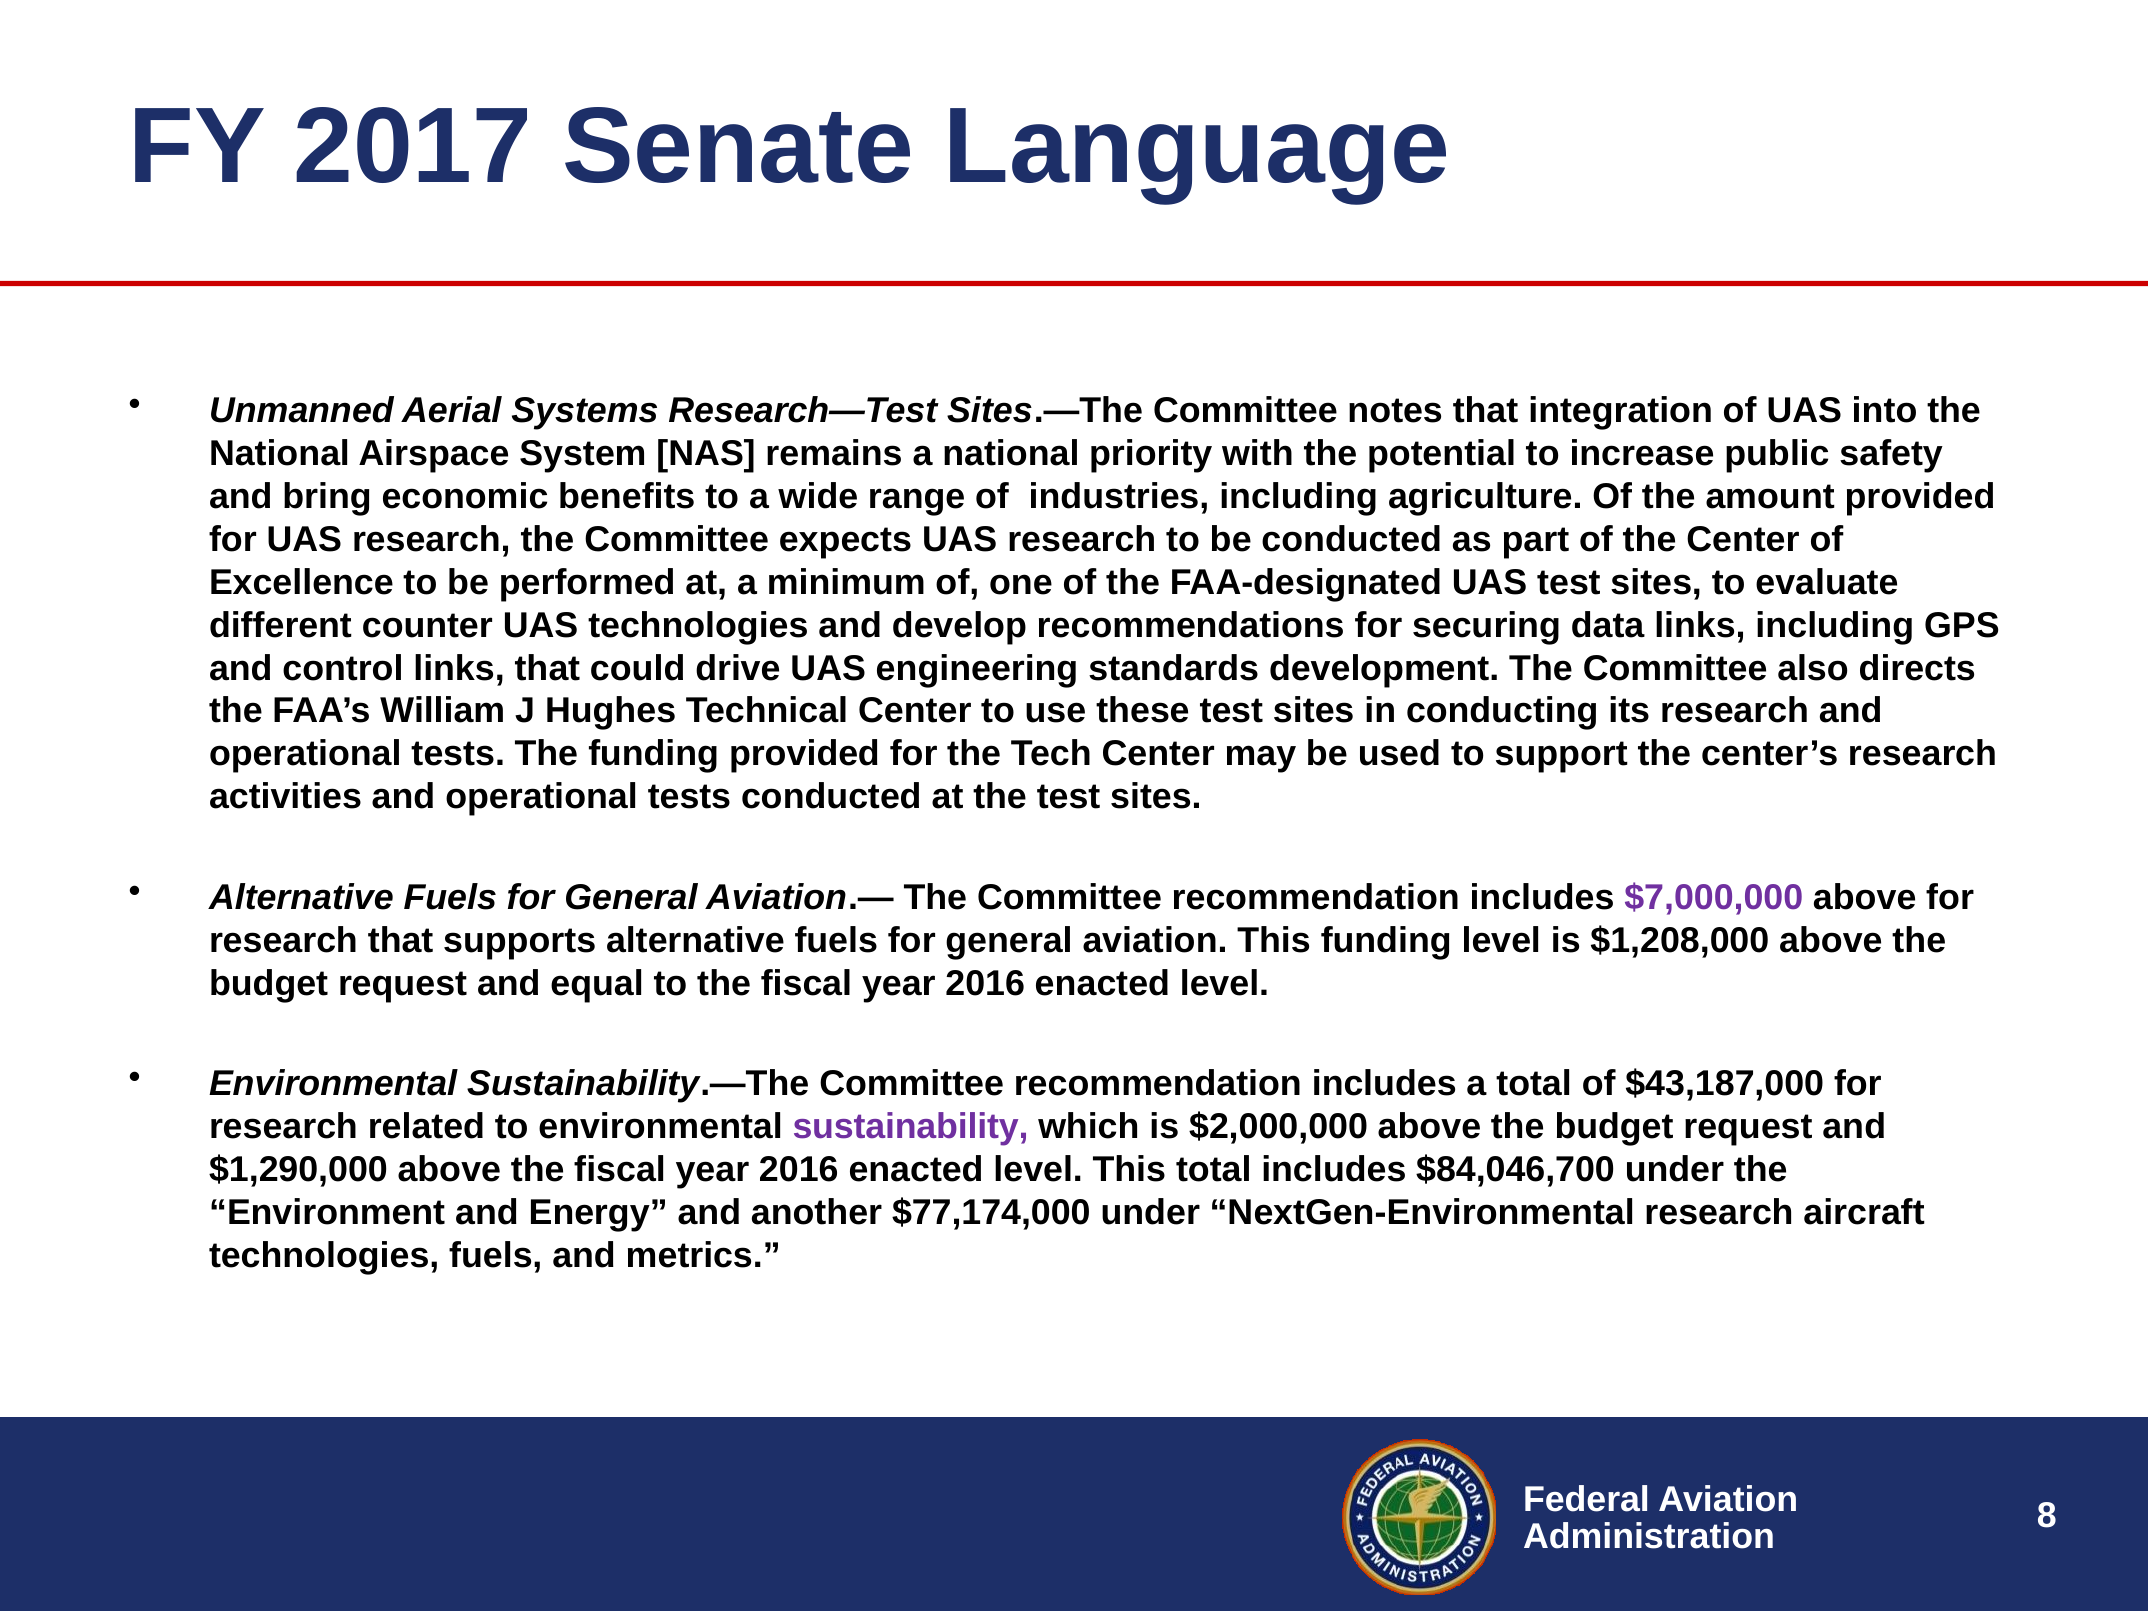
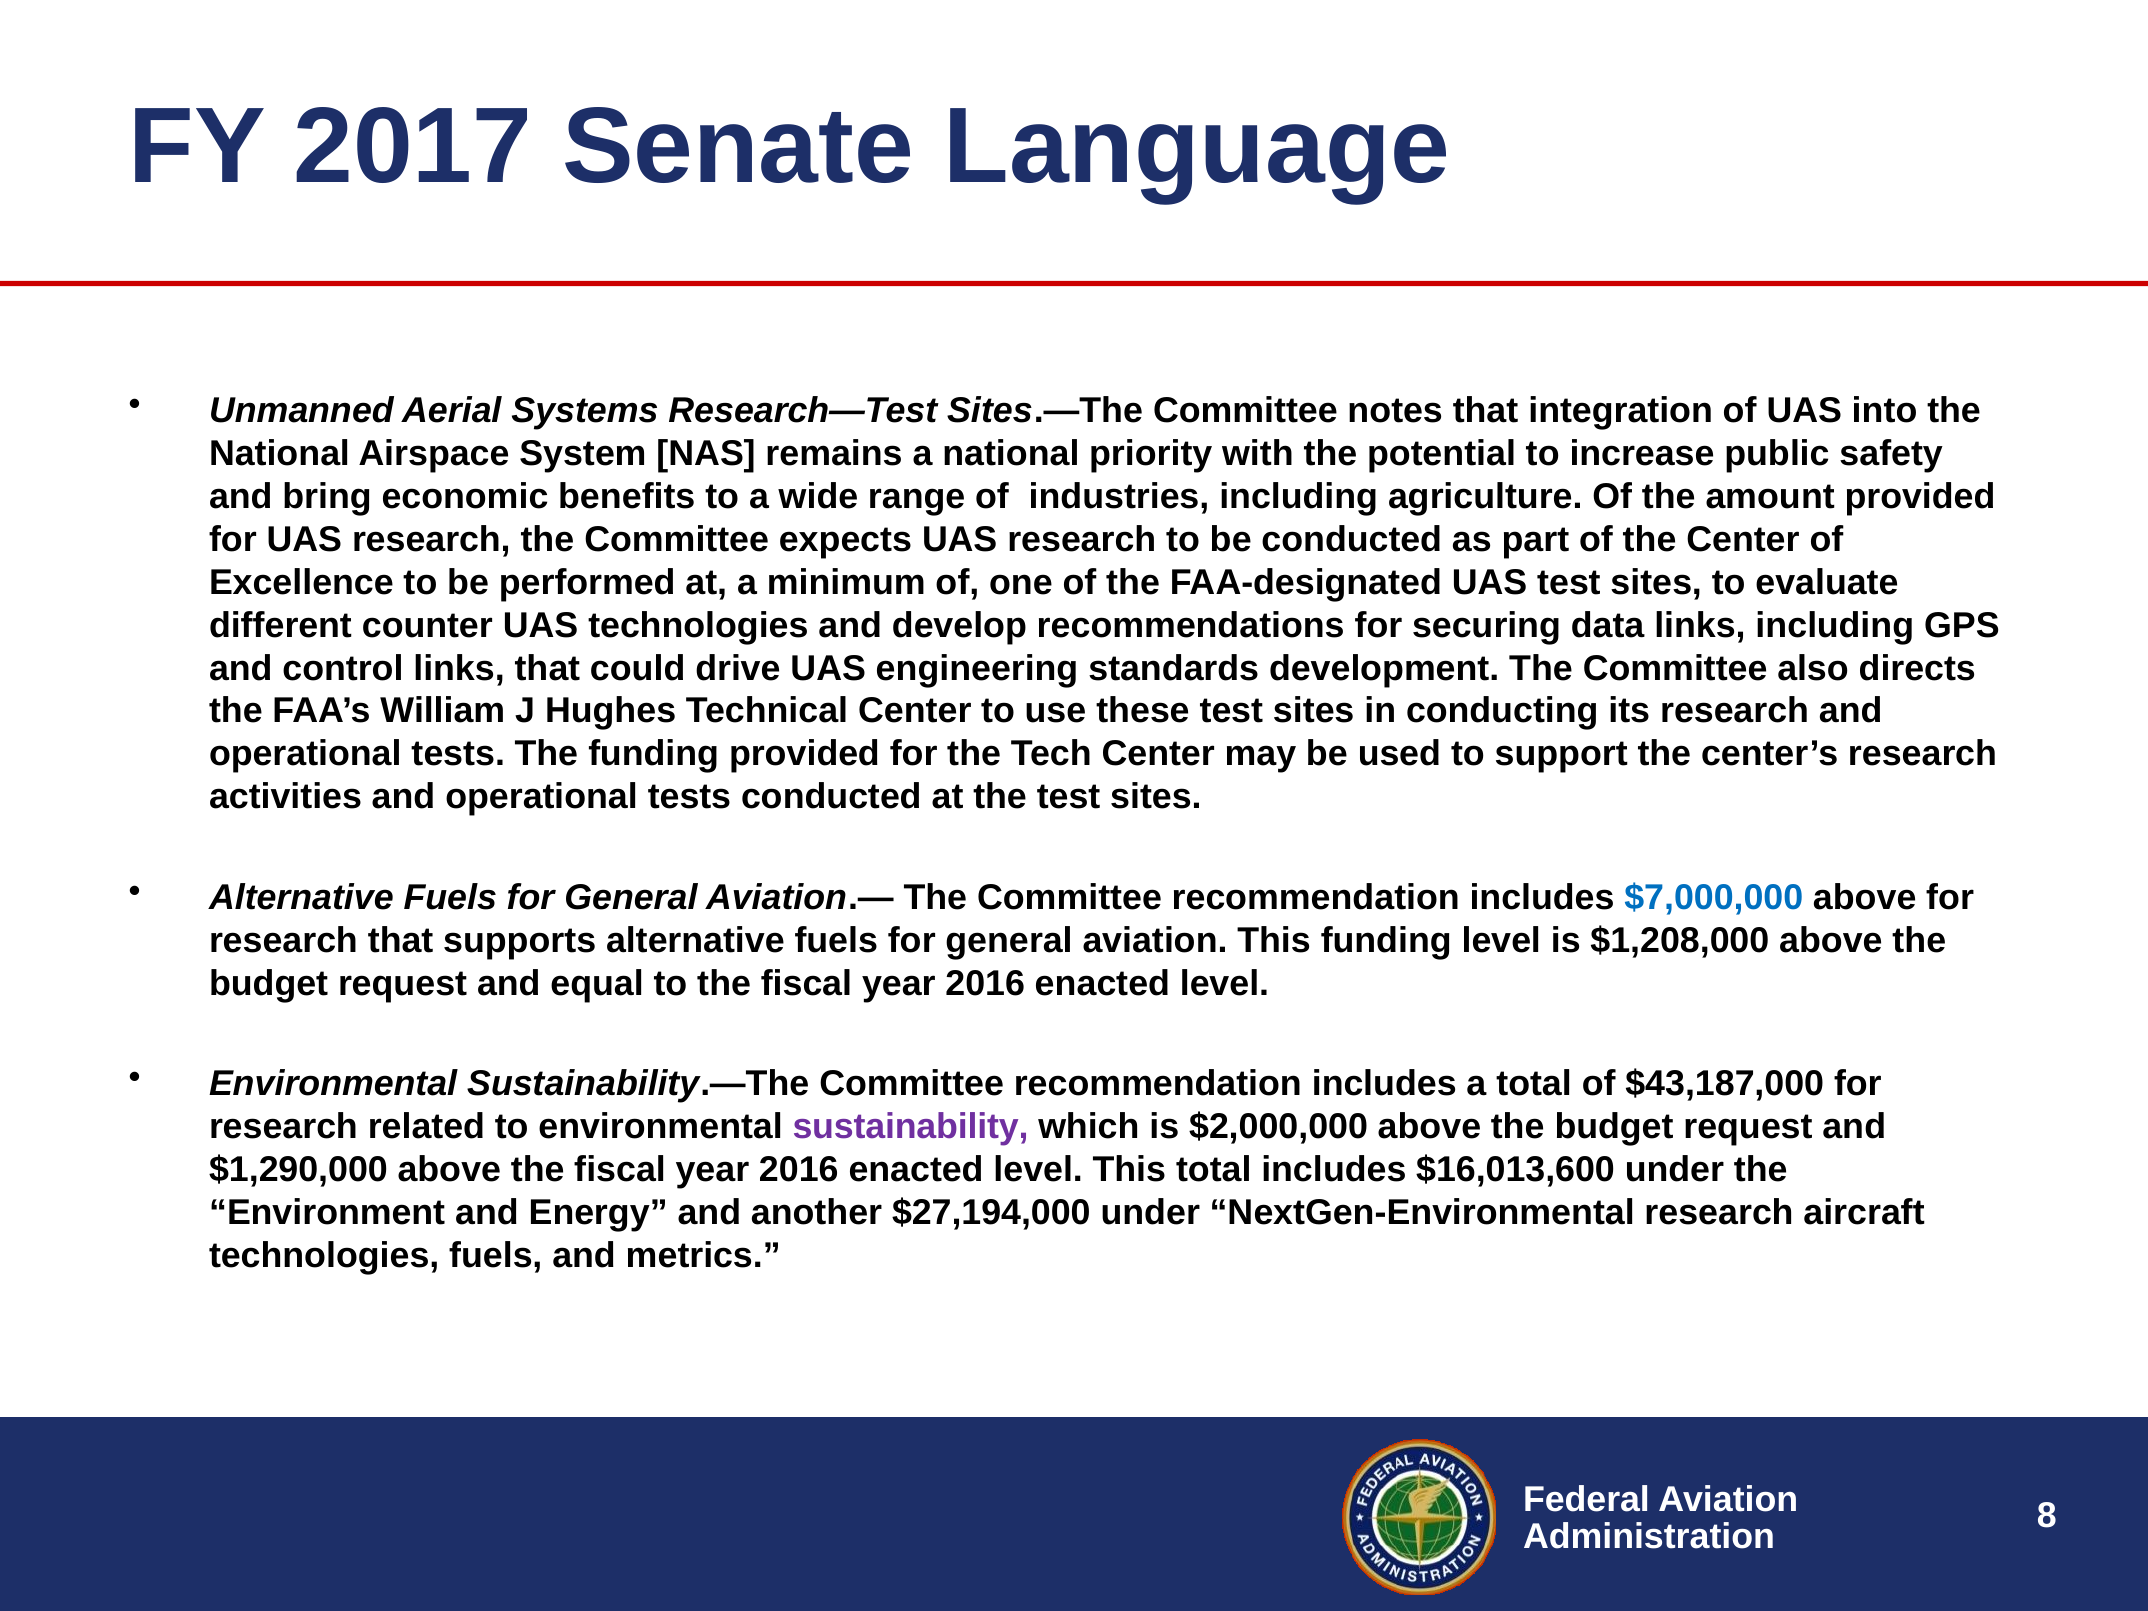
$7,000,000 colour: purple -> blue (1714, 897)
$84,046,700: $84,046,700 -> $16,013,600 (1515, 1170)
$77,174,000: $77,174,000 -> $27,194,000 (991, 1212)
